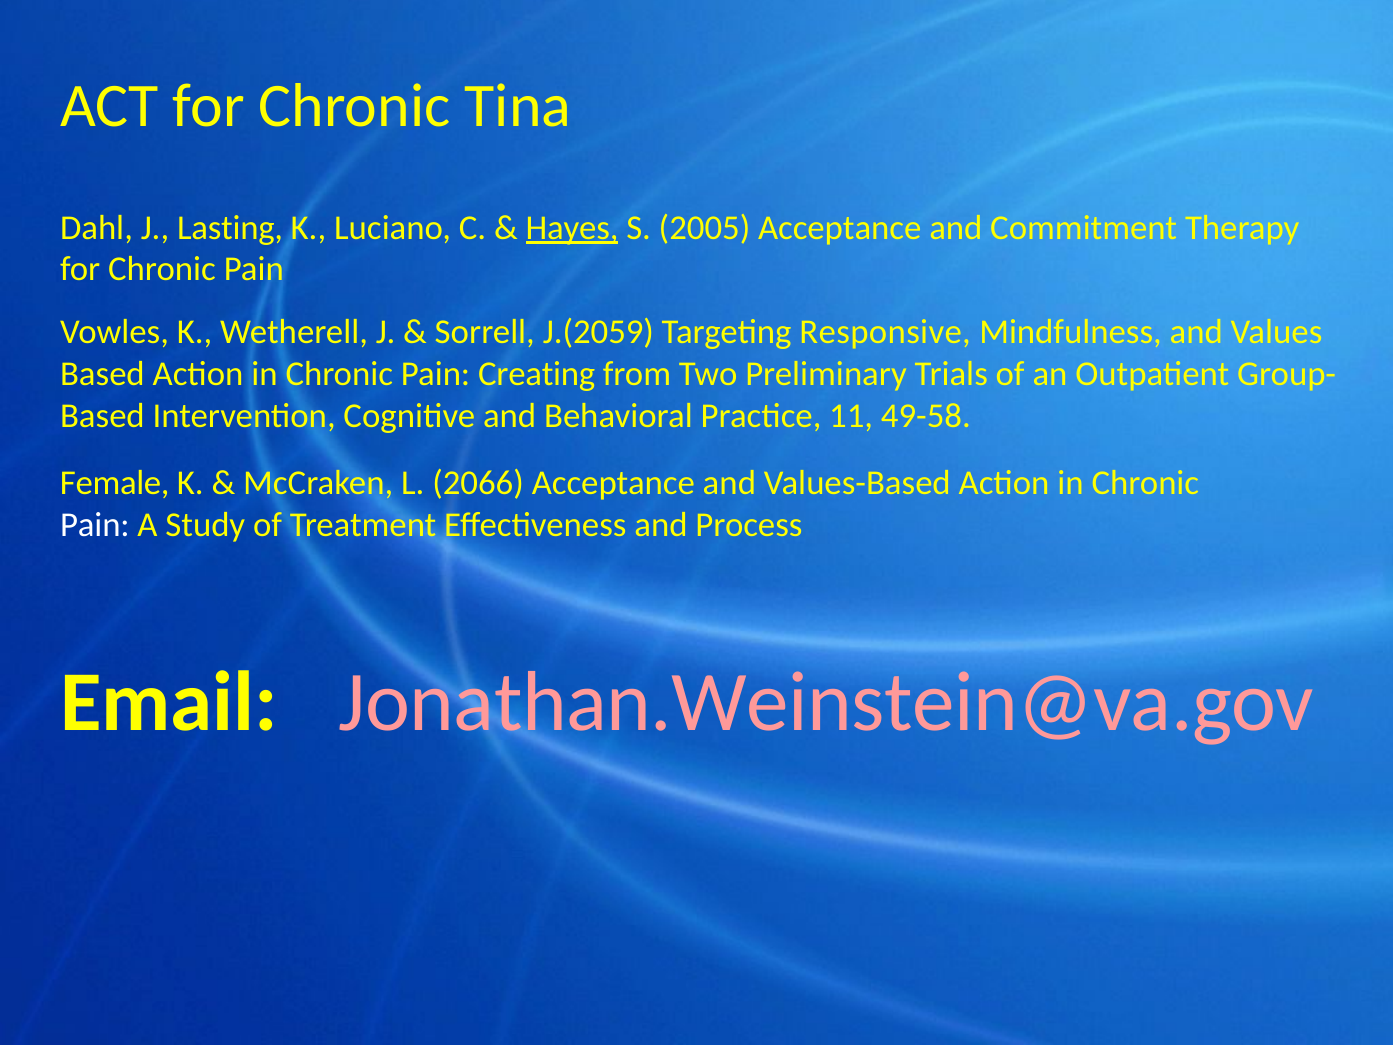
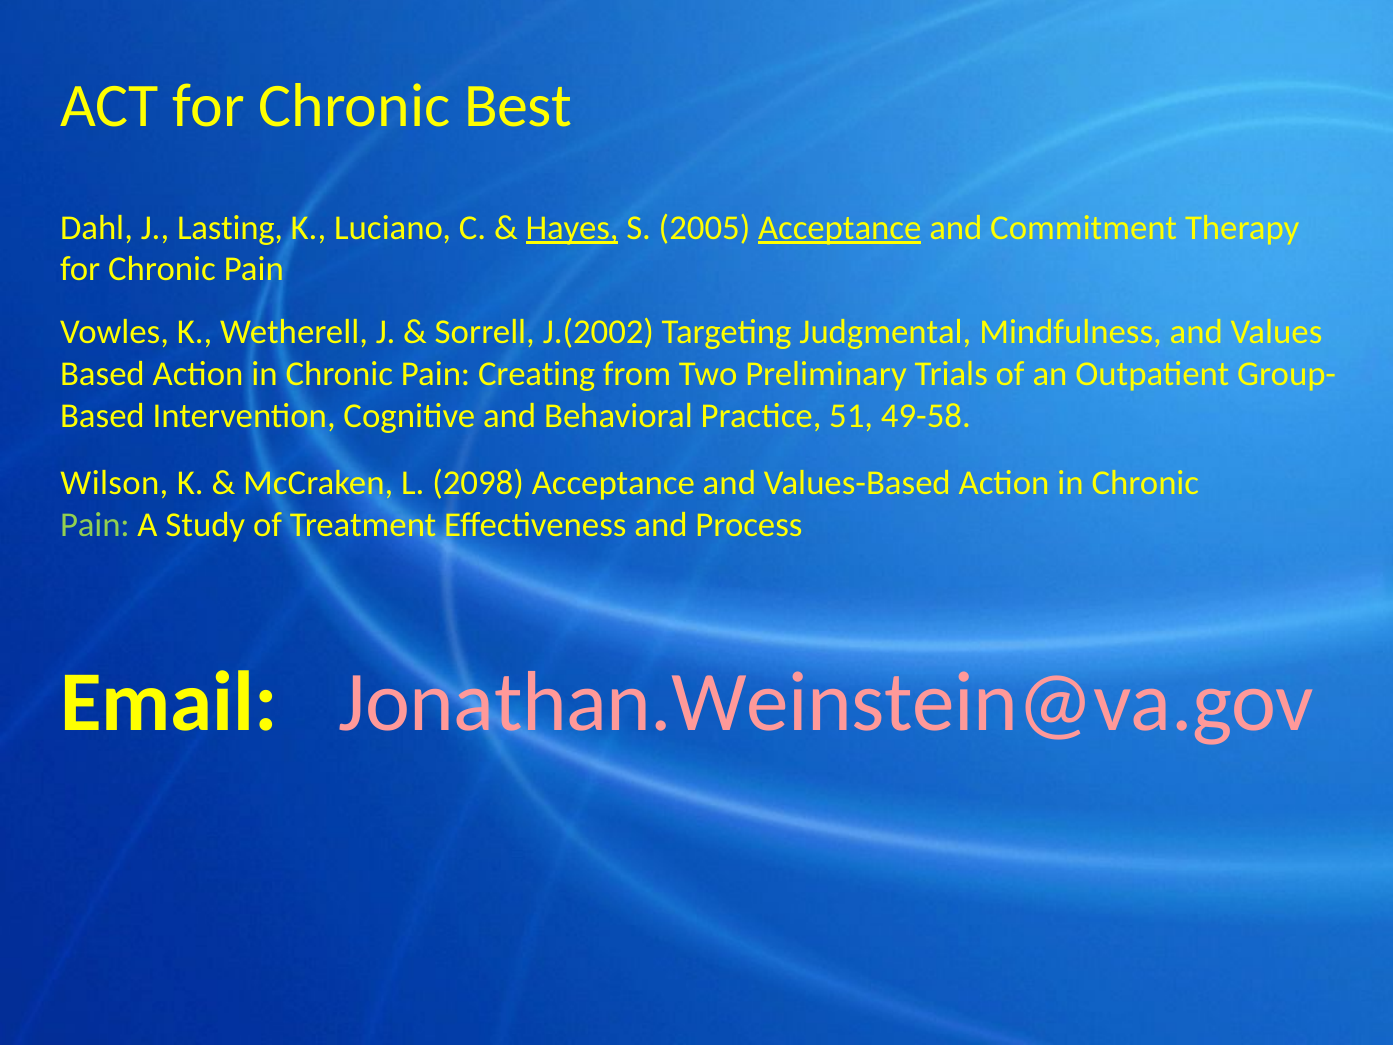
Tina: Tina -> Best (518, 106)
Acceptance underline: none -> present (840, 227)
J.(2059: J.(2059 -> J.(2002 (598, 332)
Responsive: Responsive -> Judgmental (885, 332)
11: 11 -> 51 (851, 416)
Female: Female -> Wilson (114, 483)
2066: 2066 -> 2098 (478, 483)
Pain colour: white -> light green (95, 525)
